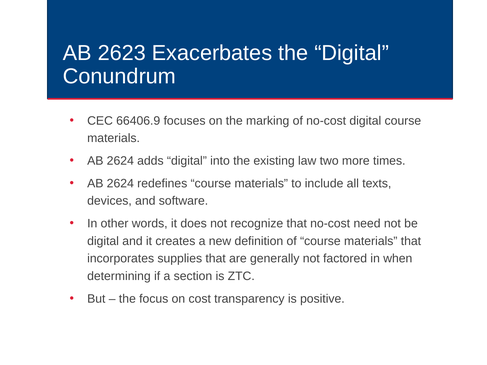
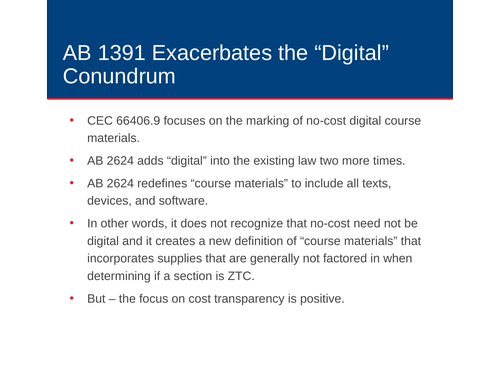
2623: 2623 -> 1391 (122, 53)
